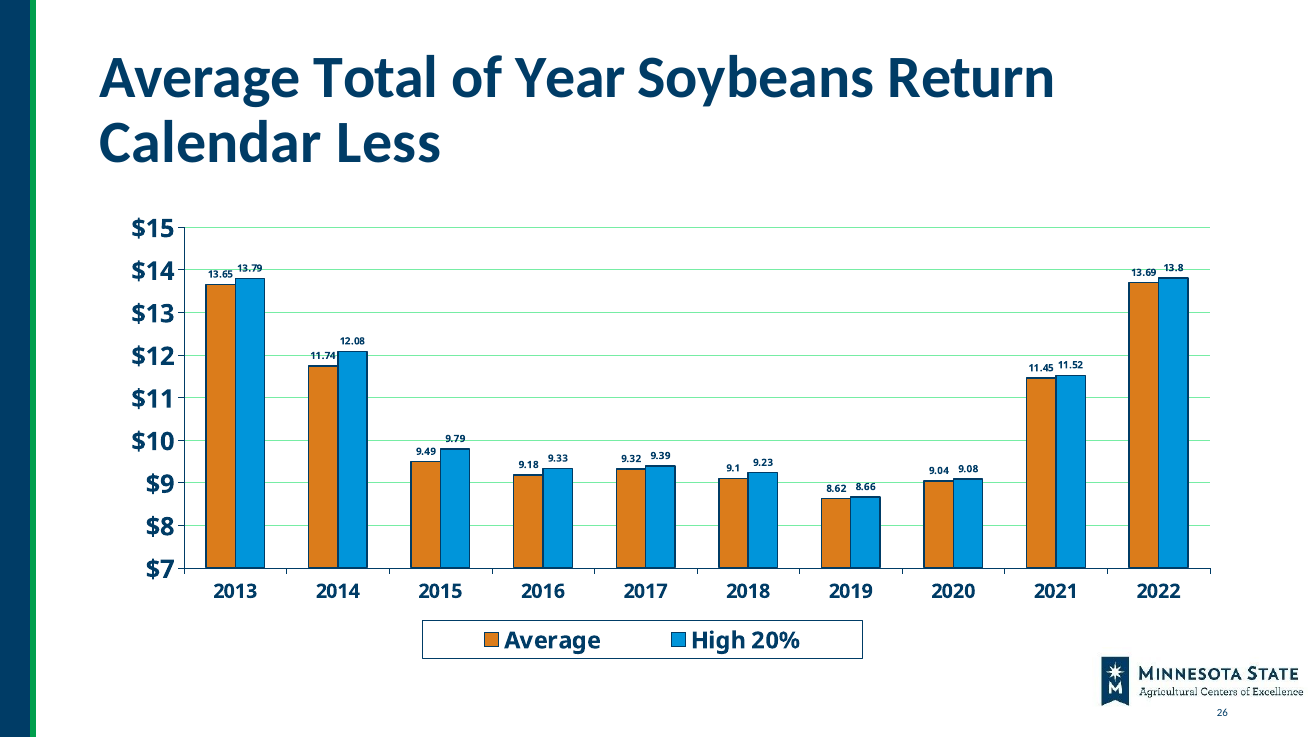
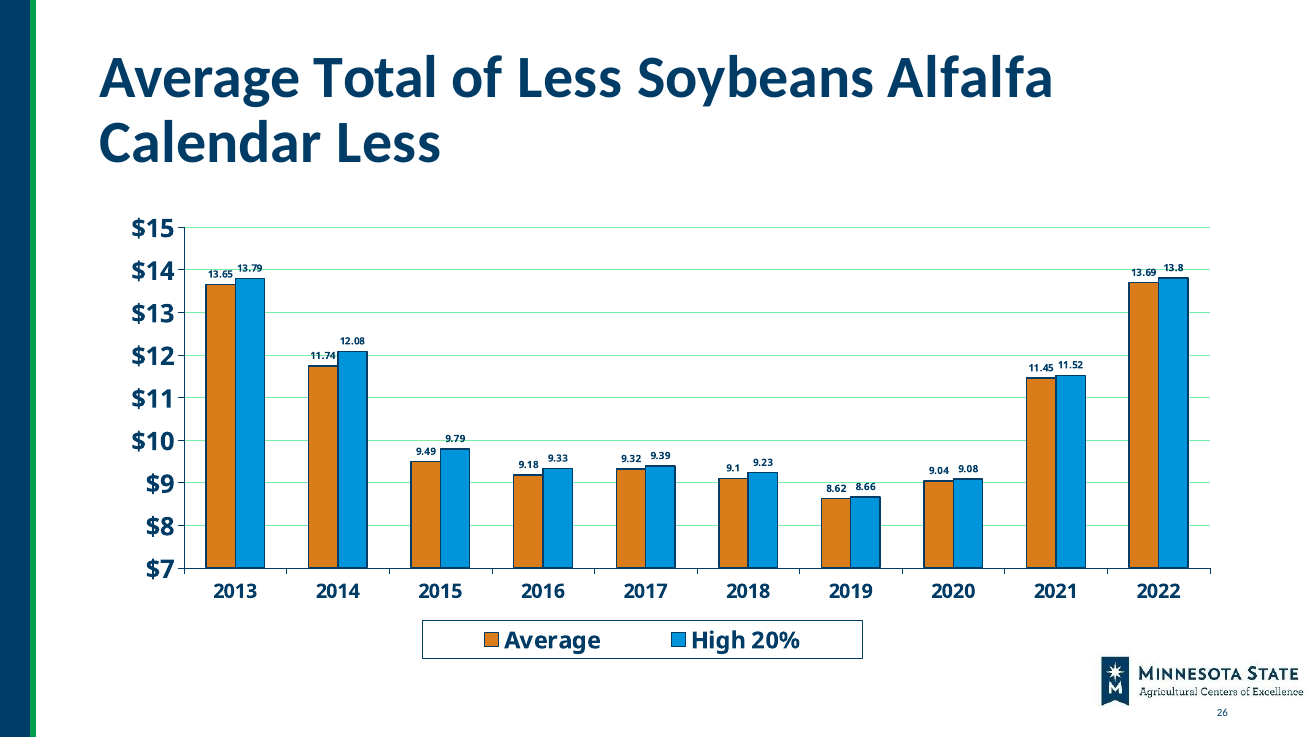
of Year: Year -> Less (570, 78)
Return: Return -> Alfalfa (971, 78)
